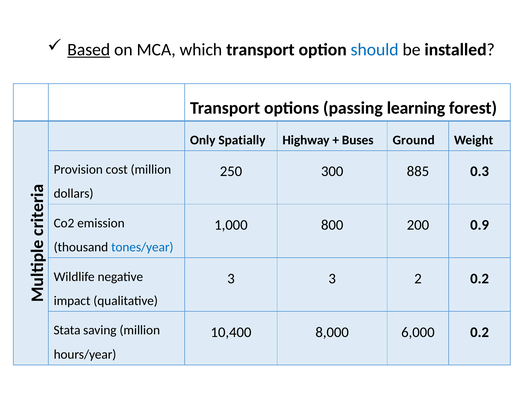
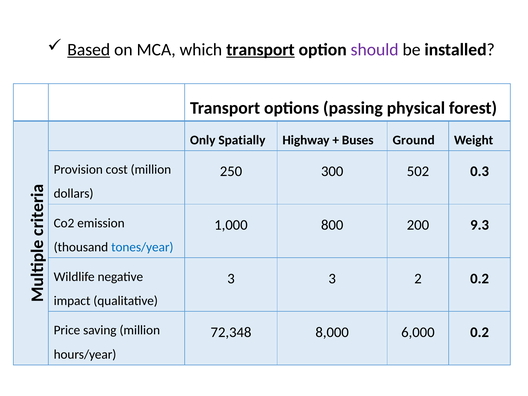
transport underline: none -> present (260, 50)
should colour: blue -> purple (375, 50)
learning: learning -> physical (416, 108)
885: 885 -> 502 (418, 171)
0.9: 0.9 -> 9.3 (480, 225)
Stata: Stata -> Price (67, 330)
10,400: 10,400 -> 72,348 (231, 332)
